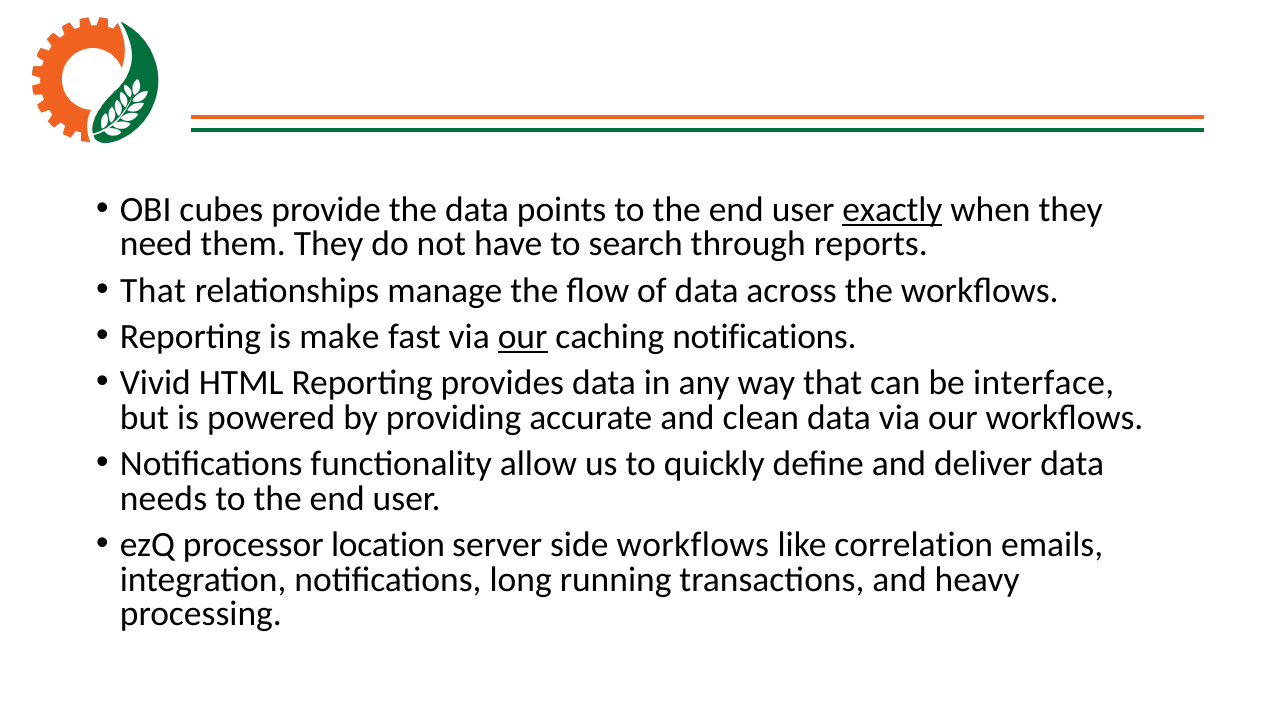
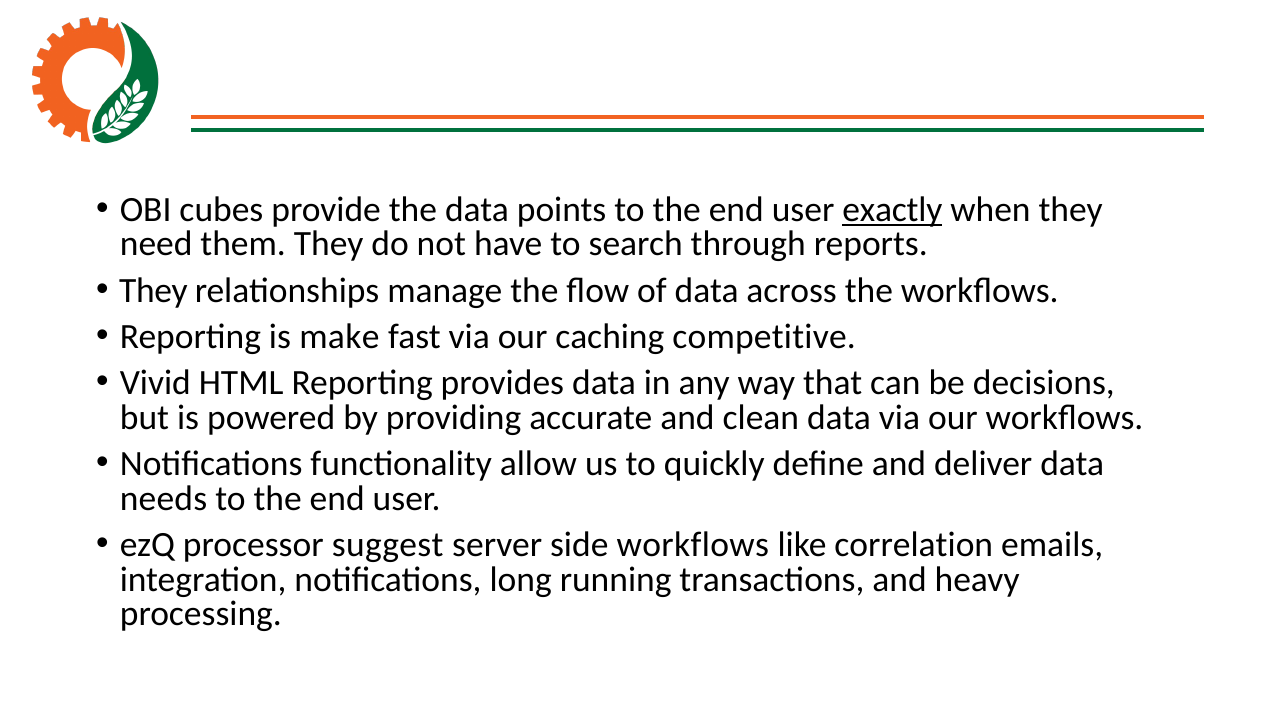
That: That -> They (153, 290)
our underline: present -> none (523, 337)
caching notifications: notifications -> competitive (764, 337)
interface: interface -> decisions (1044, 383)
location: location -> suggest (388, 545)
